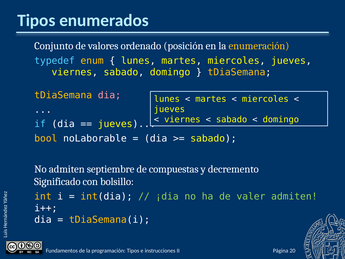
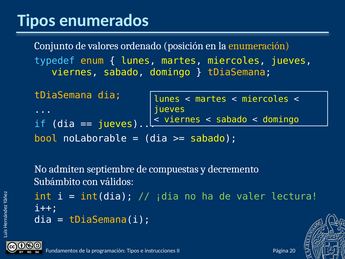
dia colour: pink -> yellow (109, 95)
Significado: Significado -> Subámbito (57, 182)
bolsillo: bolsillo -> válidos (117, 182)
valer admiten: admiten -> lectura (294, 196)
